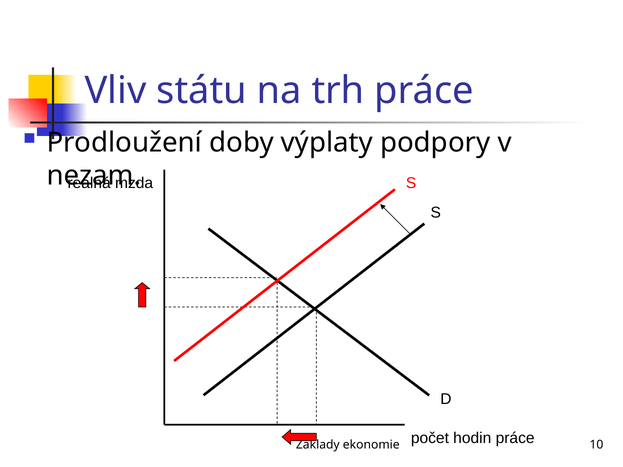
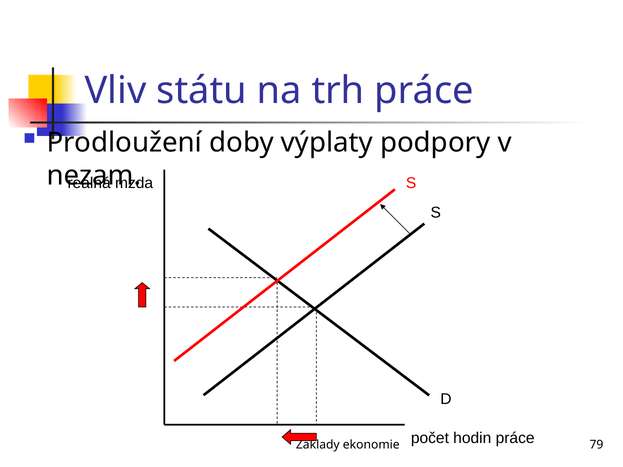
10: 10 -> 79 (596, 445)
